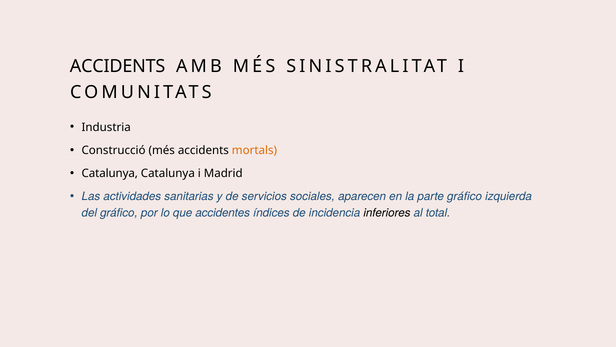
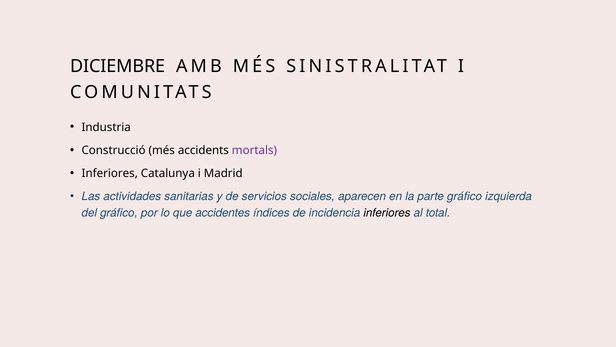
ACCIDENTS: ACCIDENTS -> DICIEMBRE (118, 66)
mortals colour: orange -> purple (254, 150)
Catalunya: Catalunya -> Inferiores (110, 173)
